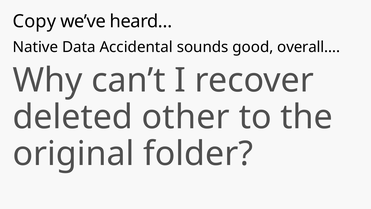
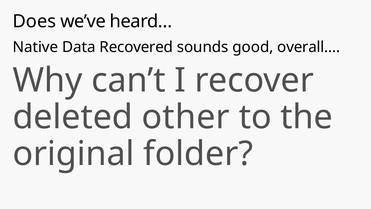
Copy: Copy -> Does (34, 21)
Accidental: Accidental -> Recovered (136, 47)
